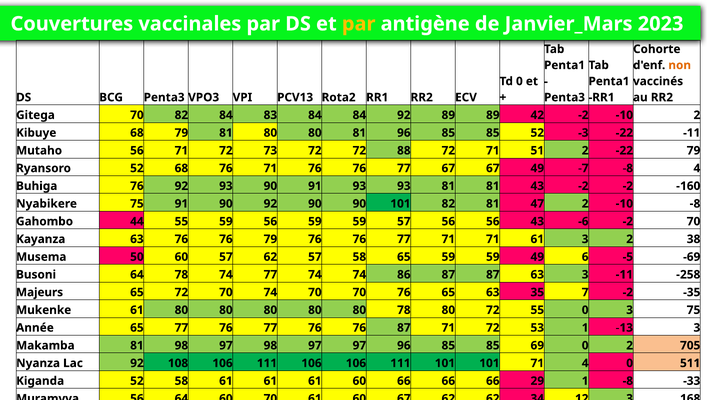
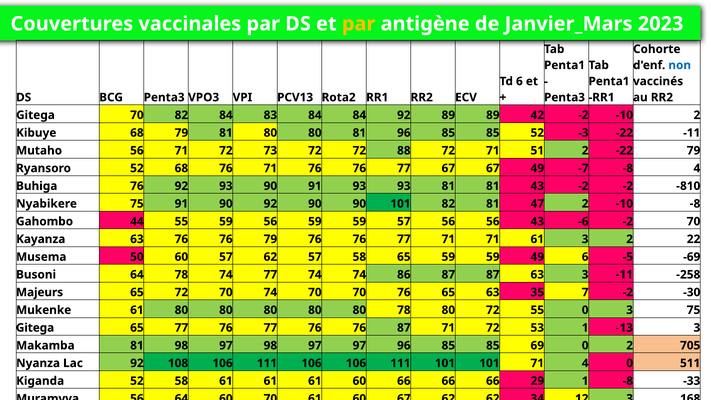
non colour: orange -> blue (680, 65)
Td 0: 0 -> 6 (519, 81)
-160: -160 -> -810 (688, 186)
38: 38 -> 22 (694, 239)
-35: -35 -> -30 (692, 292)
Année: Année -> Gitega (35, 328)
